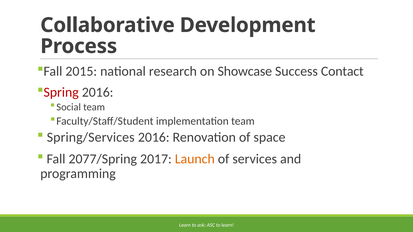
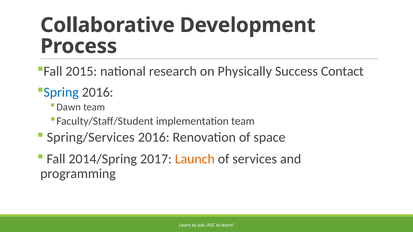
Showcase: Showcase -> Physically (245, 71)
Spring colour: red -> blue (61, 92)
Social: Social -> Dawn (69, 107)
2077/Spring: 2077/Spring -> 2014/Spring (103, 159)
